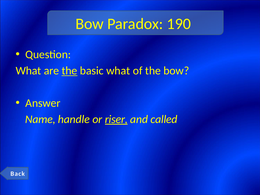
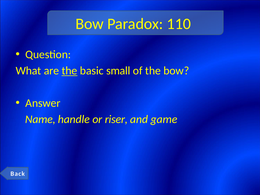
190: 190 -> 110 (179, 24)
basic what: what -> small (118, 71)
riser underline: present -> none (116, 119)
called: called -> game (164, 119)
